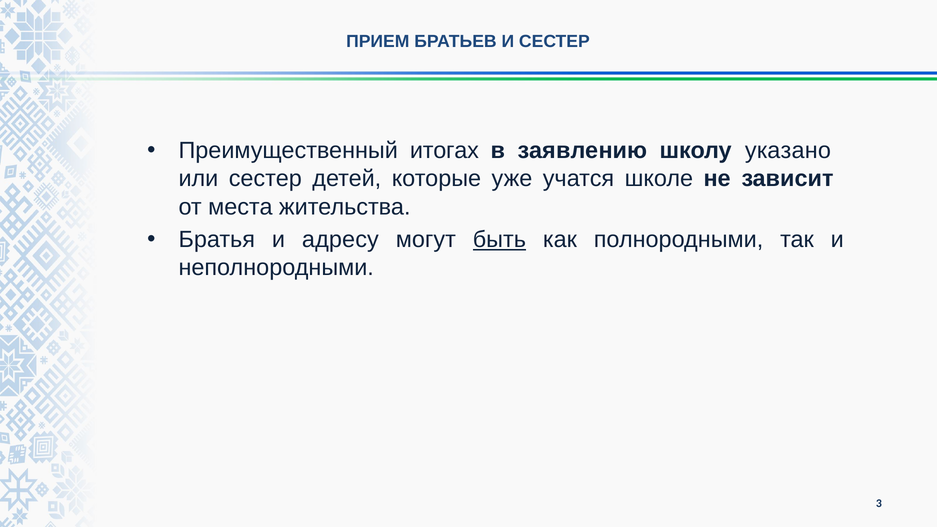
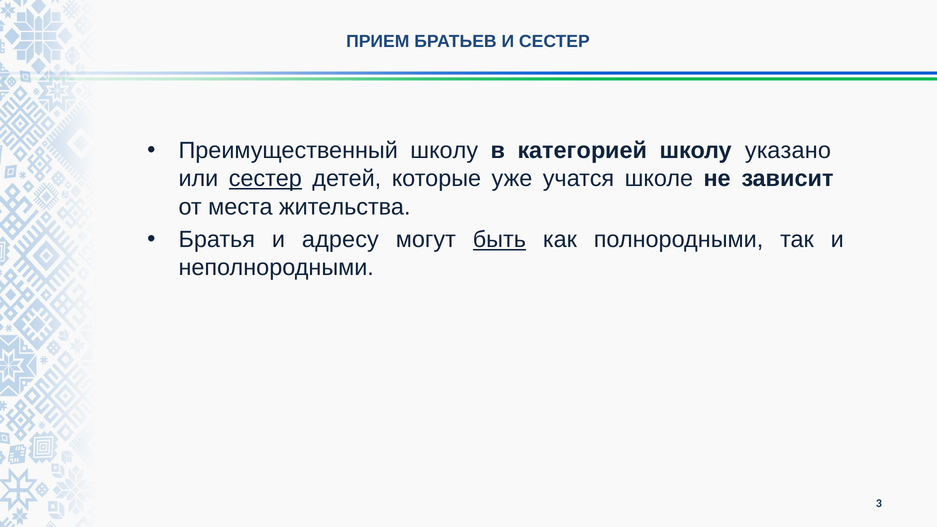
Преимущественный итогах: итогах -> школу (444, 151)
заявлению: заявлению -> категорией (582, 151)
сестер underline: none -> present (265, 179)
